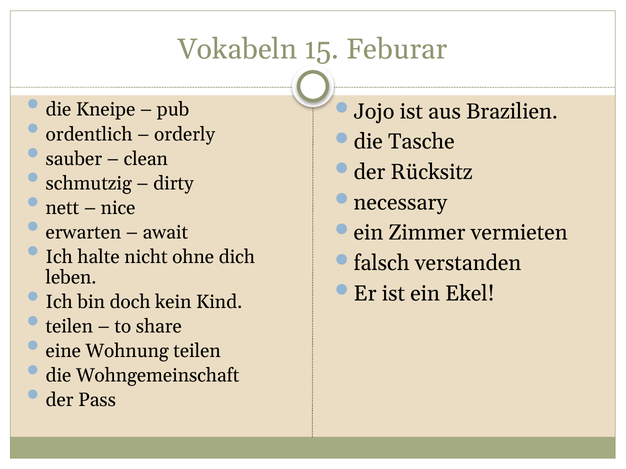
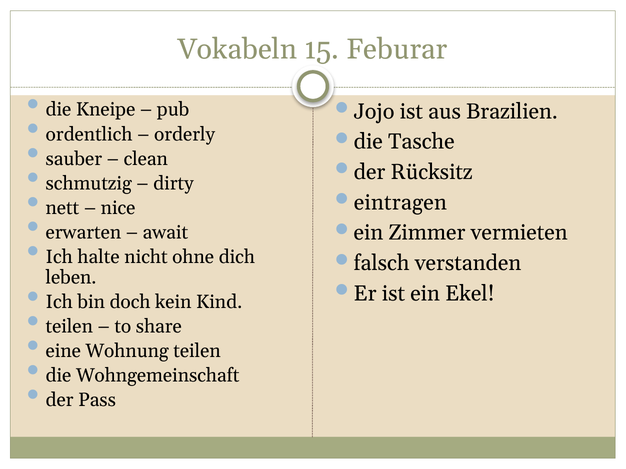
necessary: necessary -> eintragen (400, 203)
